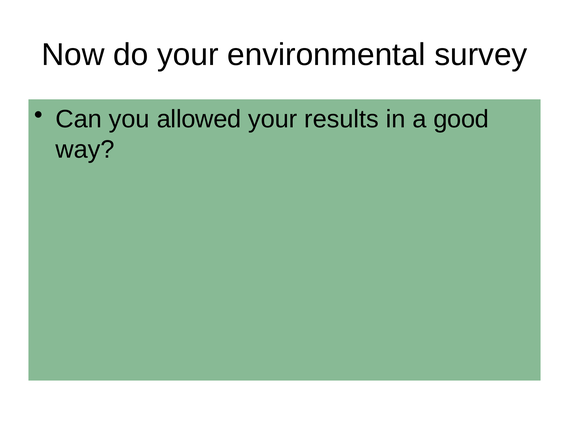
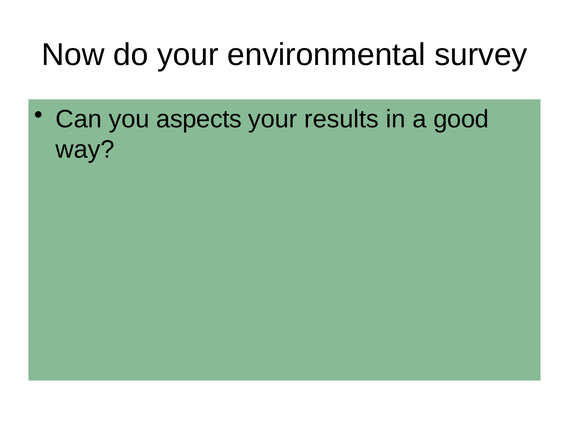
allowed: allowed -> aspects (199, 119)
